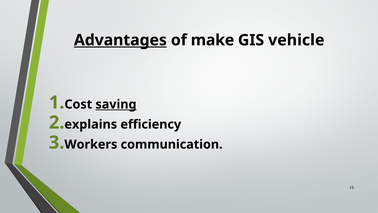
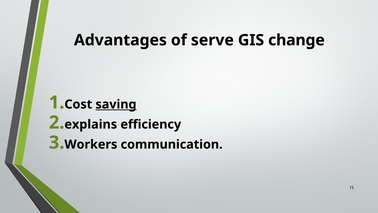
Advantages underline: present -> none (120, 40)
make: make -> serve (212, 40)
vehicle: vehicle -> change (296, 40)
